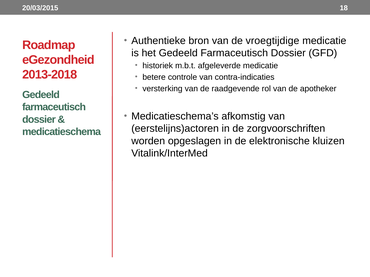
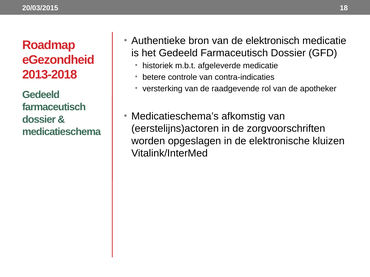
vroegtijdige: vroegtijdige -> elektronisch (273, 41)
